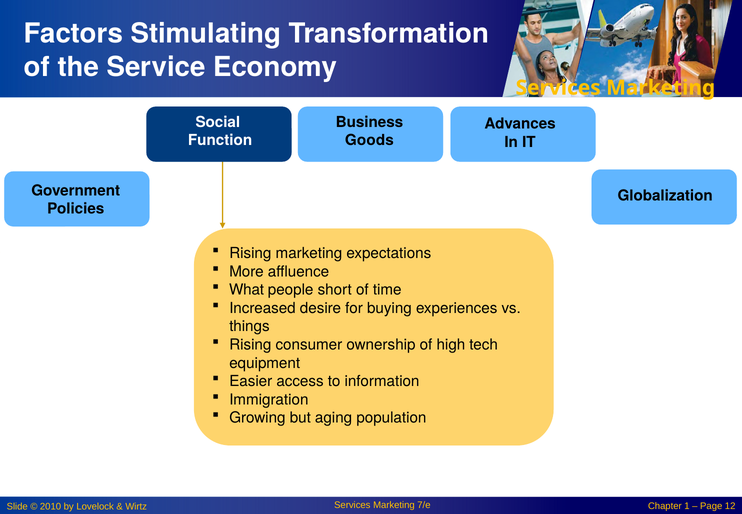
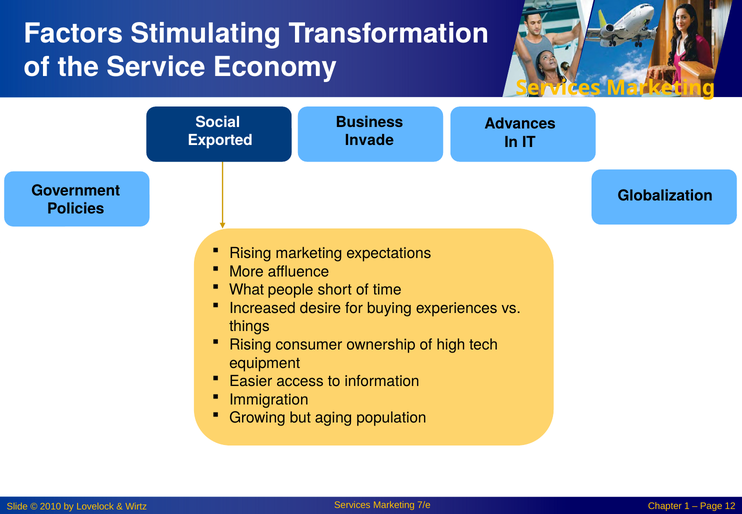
Function: Function -> Exported (220, 140)
Goods: Goods -> Invade (369, 140)
